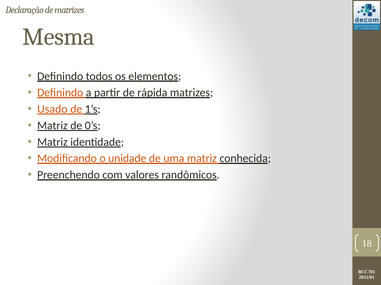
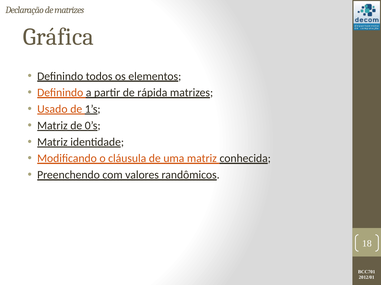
Mesma: Mesma -> Gráfica (58, 37)
unidade: unidade -> cláusula (127, 159)
